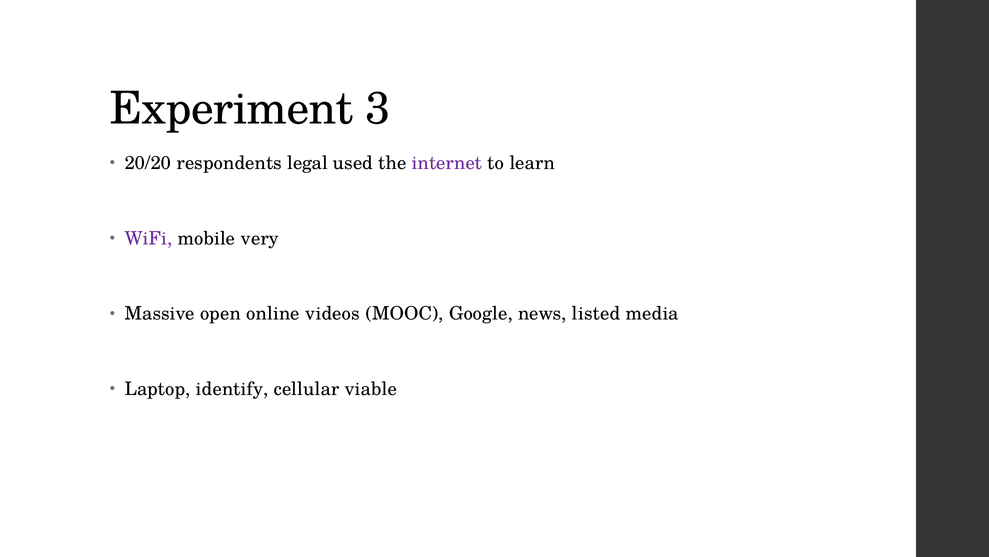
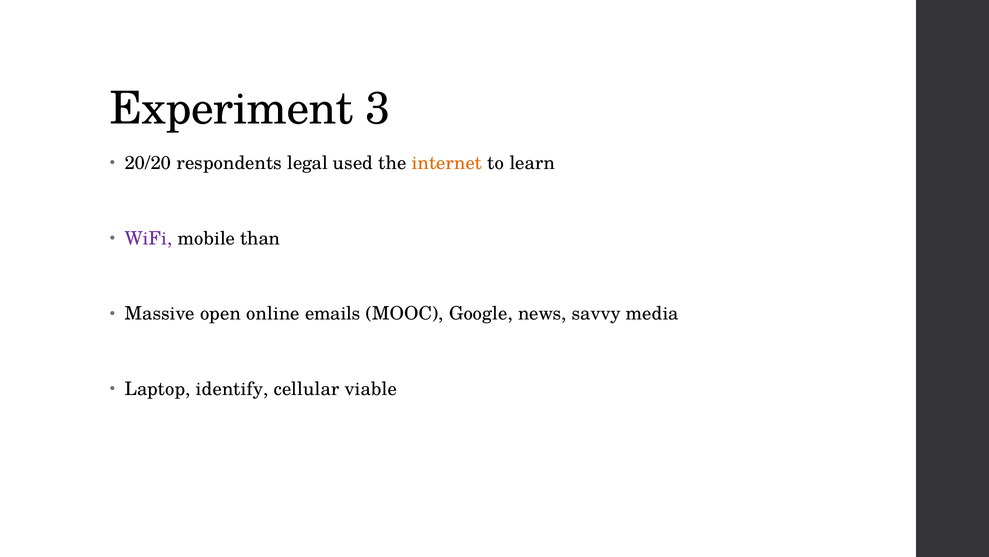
internet colour: purple -> orange (447, 163)
very: very -> than (260, 238)
videos: videos -> emails (333, 313)
listed: listed -> savvy (596, 313)
